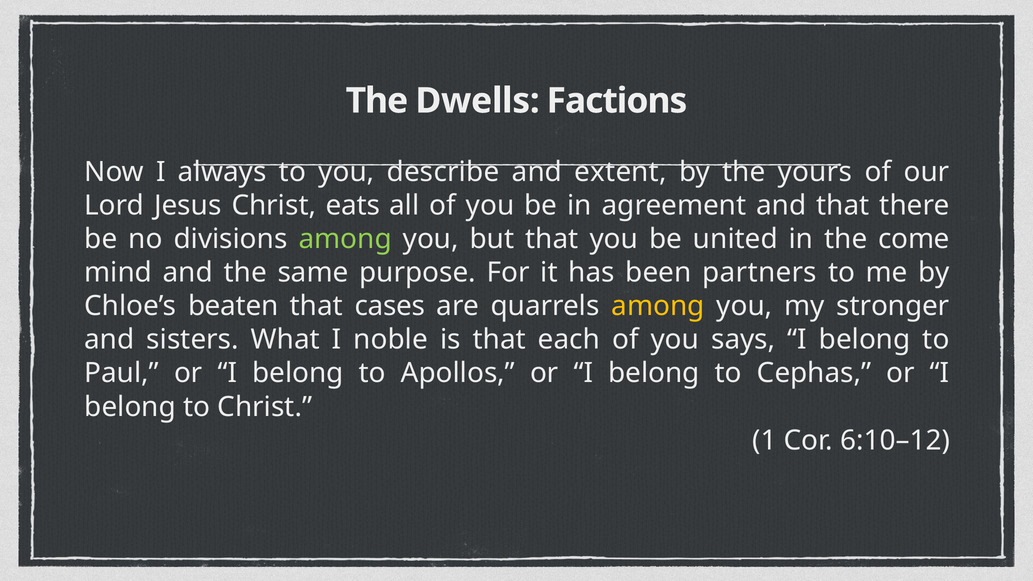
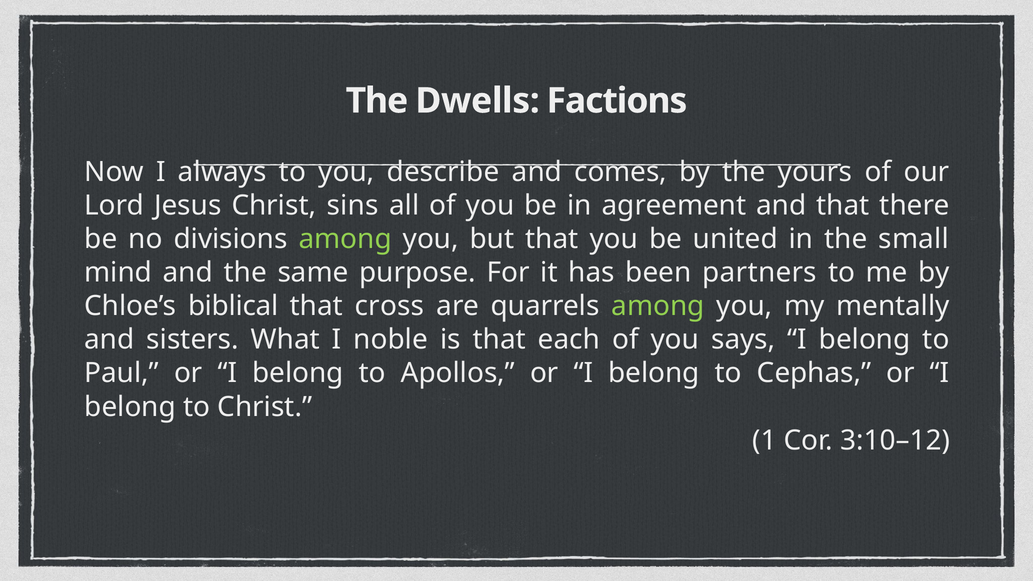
extent: extent -> comes (621, 172)
eats: eats -> sins (353, 205)
come: come -> small (914, 239)
beaten: beaten -> biblical (233, 306)
cases: cases -> cross (390, 306)
among colour: yellow -> light green (658, 306)
stronger: stronger -> mentally (893, 306)
6:10–12: 6:10–12 -> 3:10–12 (895, 440)
